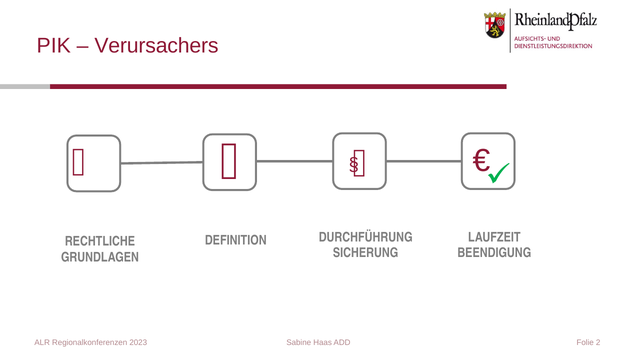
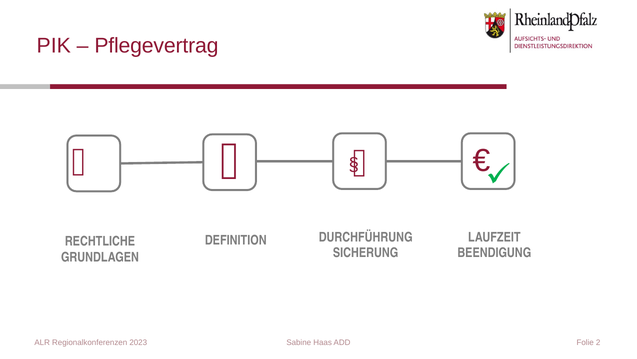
Verursachers: Verursachers -> Pflegevertrag (156, 46)
